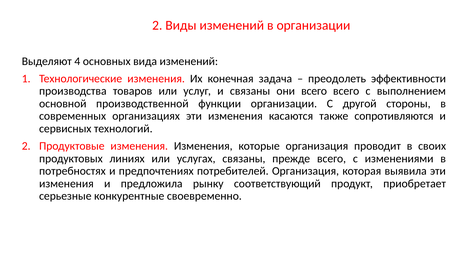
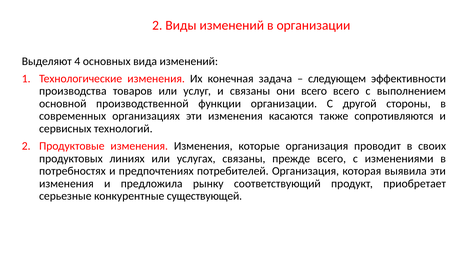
преодолеть: преодолеть -> следующем (337, 78)
своевременно: своевременно -> существующей (204, 196)
